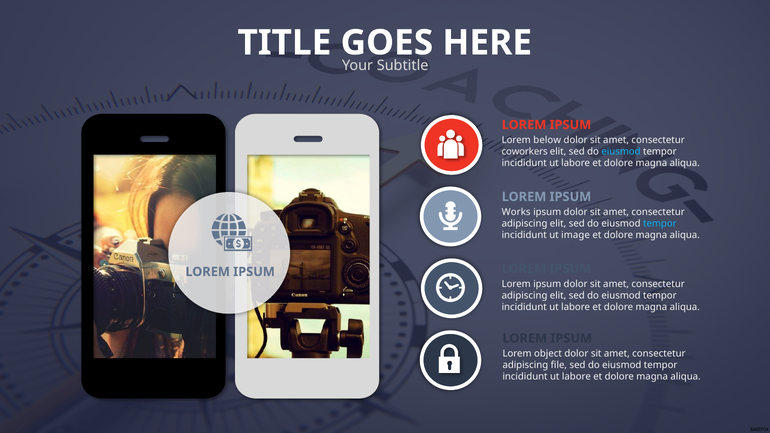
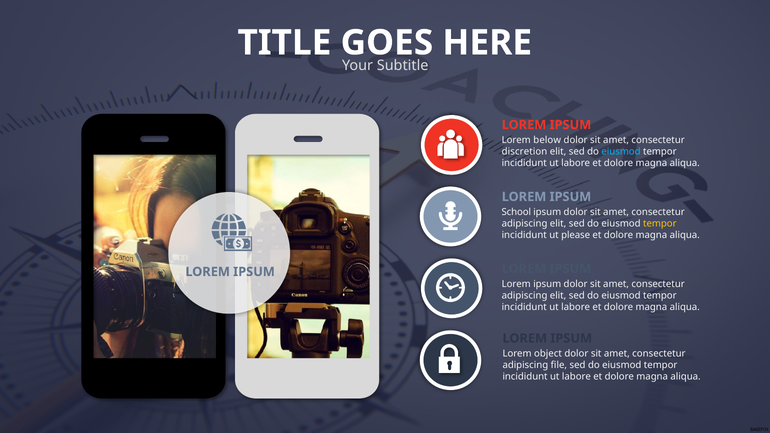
coworkers: coworkers -> discretion (525, 152)
Works: Works -> School (516, 212)
tempor colour: light blue -> yellow (660, 224)
image: image -> please (576, 235)
